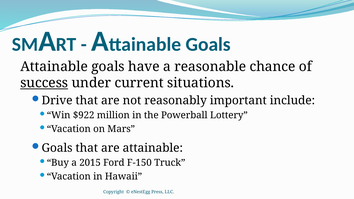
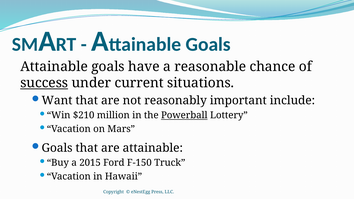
Drive: Drive -> Want (57, 101)
$922: $922 -> $210 (84, 115)
Powerball underline: none -> present (184, 115)
